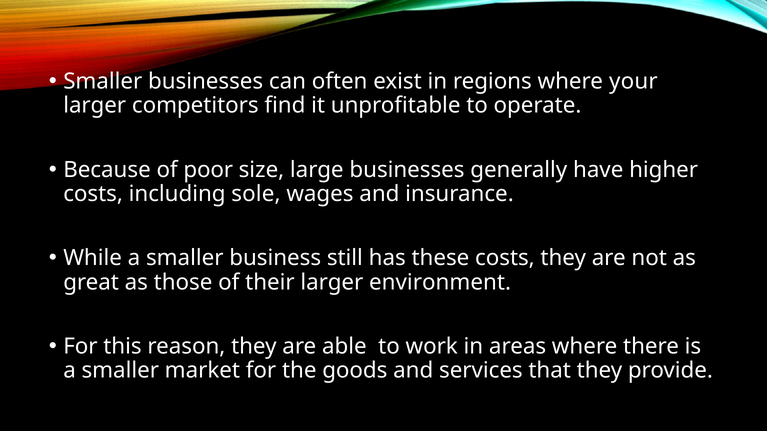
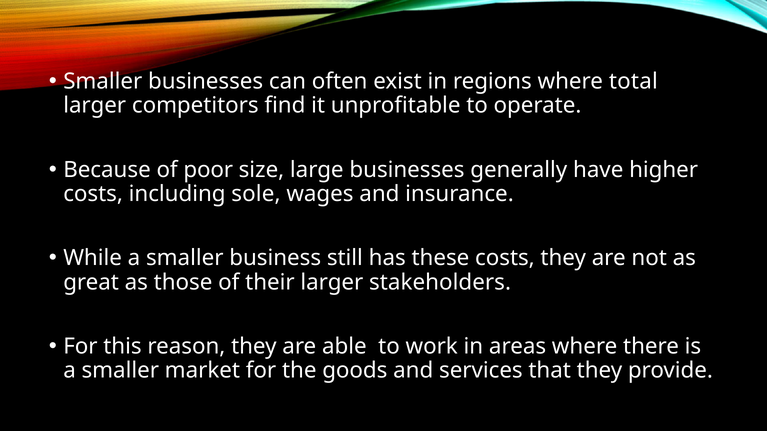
your: your -> total (633, 81)
environment: environment -> stakeholders (440, 283)
